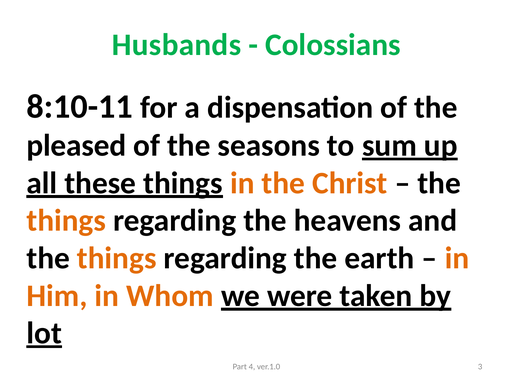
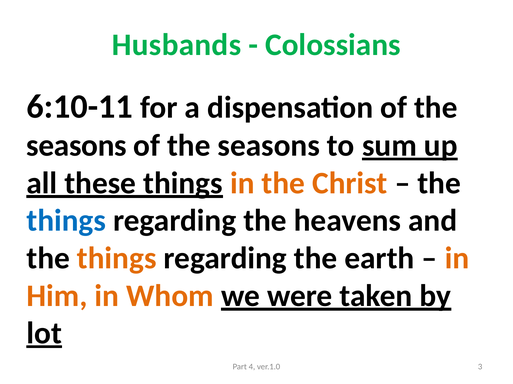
8:10-11: 8:10-11 -> 6:10-11 (80, 107)
pleased: pleased -> seasons (76, 146)
things colour: orange -> blue (66, 221)
